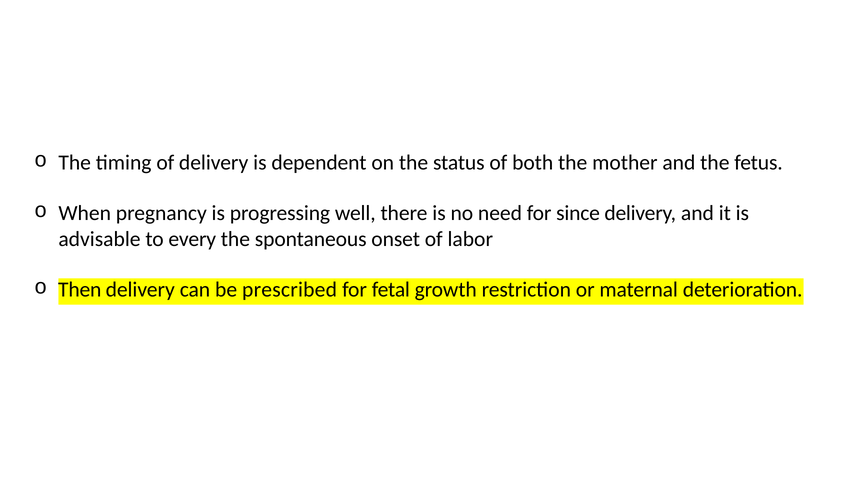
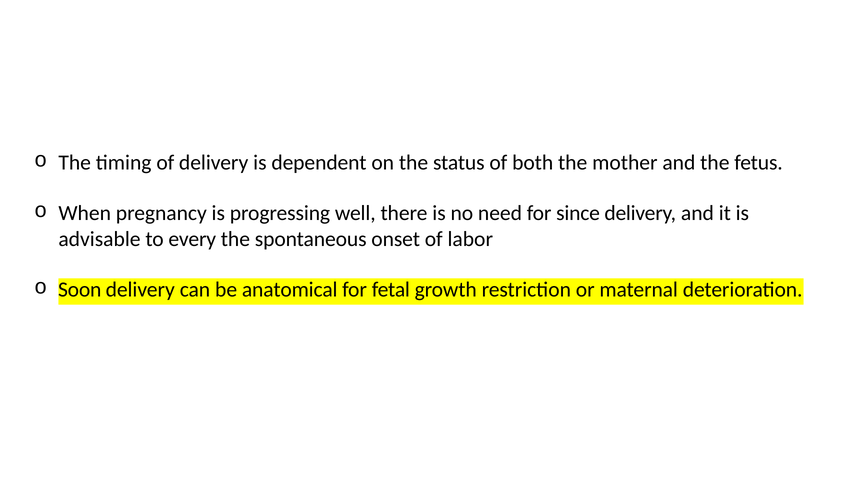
Then: Then -> Soon (80, 290)
prescribed: prescribed -> anatomical (290, 290)
